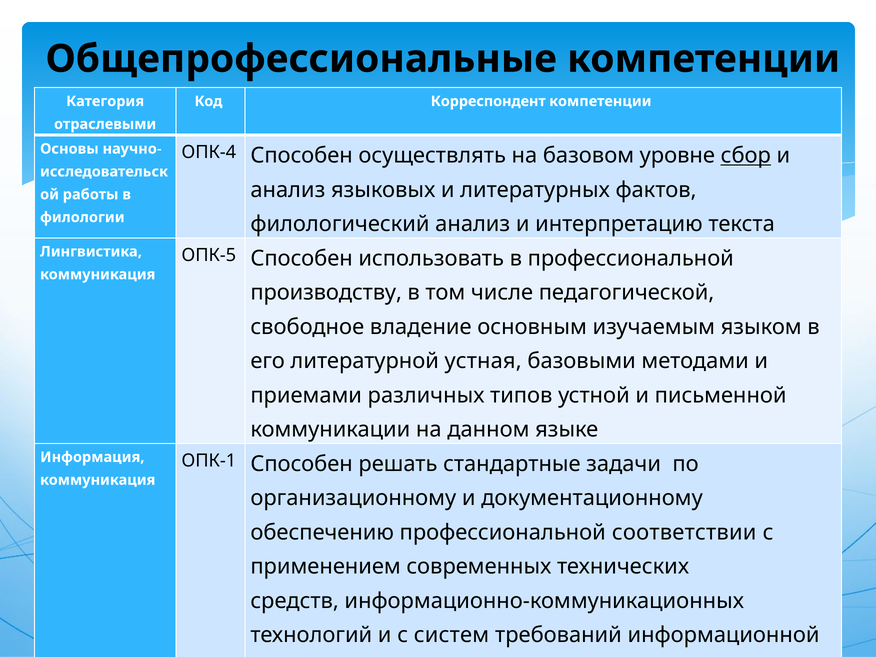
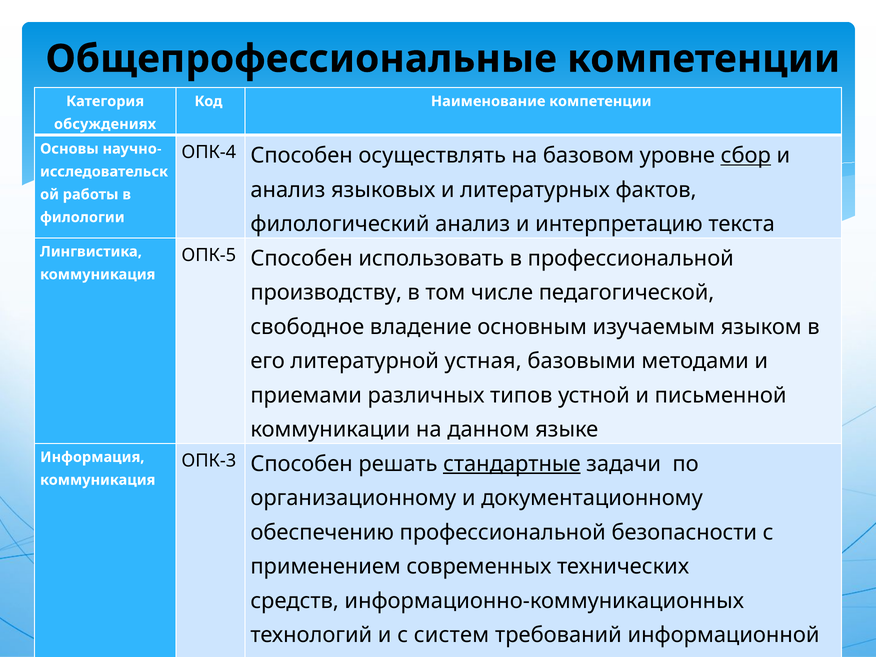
Корреспондент: Корреспондент -> Наименование (488, 101)
отраслевыми: отраслевыми -> обсуждениях (105, 124)
ОПК-1: ОПК-1 -> ОПК-3 (209, 461)
стандартные underline: none -> present (512, 464)
профессиональной соответствии: соответствии -> безопасности (684, 532)
